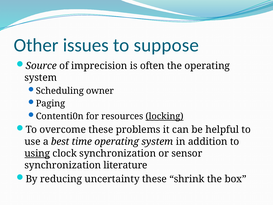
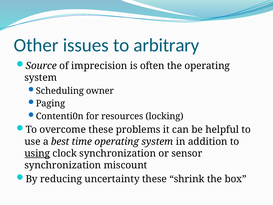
suppose: suppose -> arbitrary (166, 45)
locking underline: present -> none (164, 116)
literature: literature -> miscount (125, 165)
